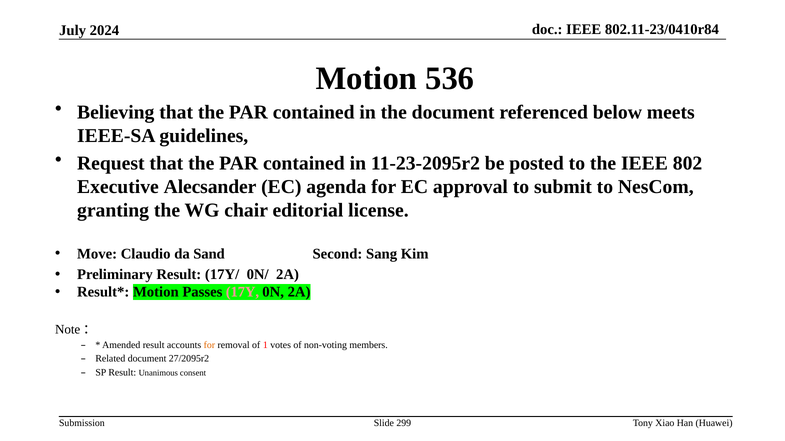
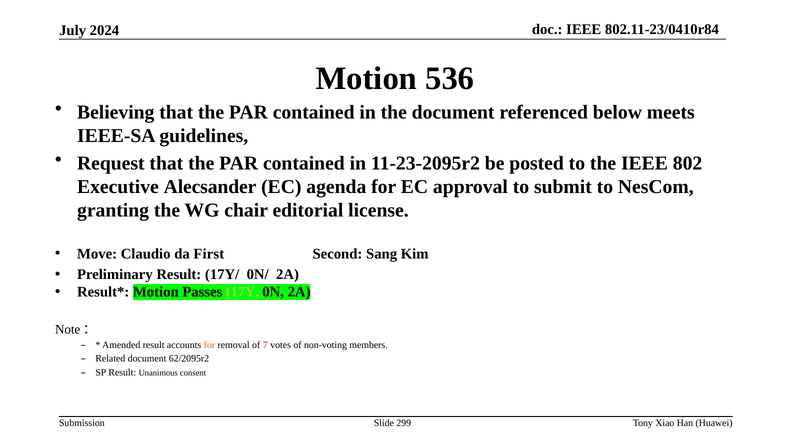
Sand: Sand -> First (209, 254)
17Y colour: pink -> light green (242, 292)
1: 1 -> 7 (265, 345)
27/2095r2: 27/2095r2 -> 62/2095r2 (189, 359)
